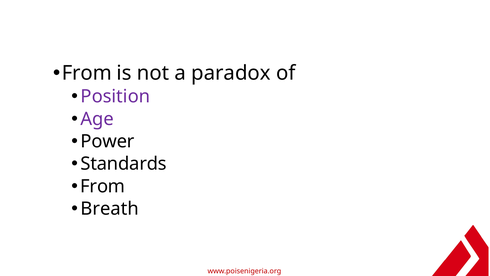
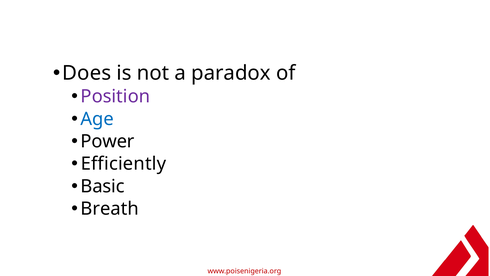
From: From -> Does (87, 73)
Age colour: purple -> blue (97, 119)
Standards: Standards -> Efficiently (123, 164)
From: From -> Basic (103, 186)
